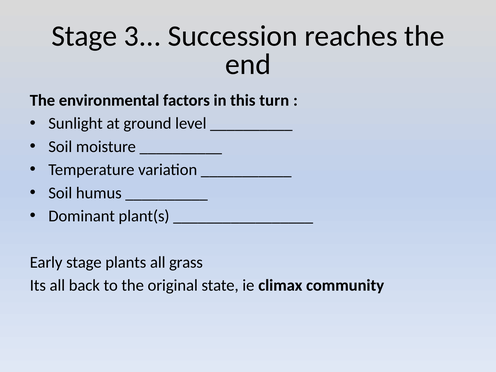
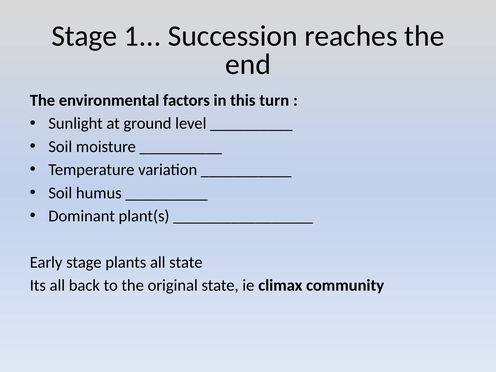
3: 3 -> 1 (142, 36)
all grass: grass -> state (186, 262)
